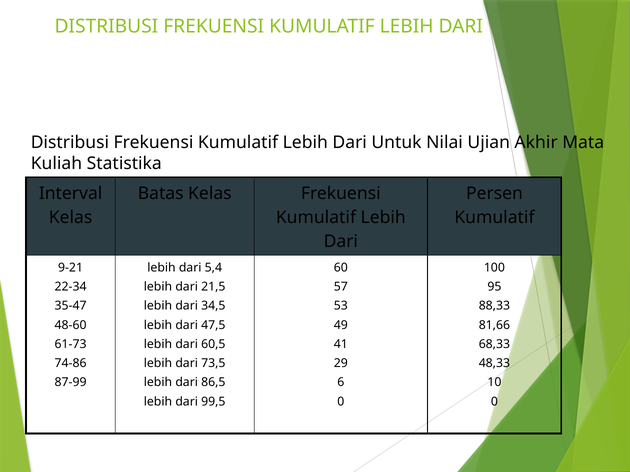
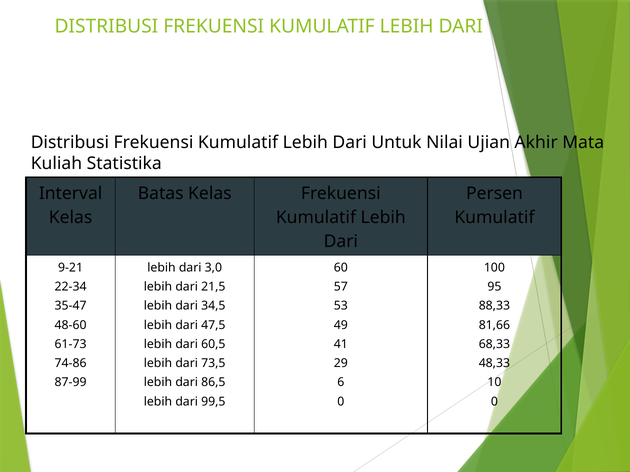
5,4: 5,4 -> 3,0 (213, 268)
